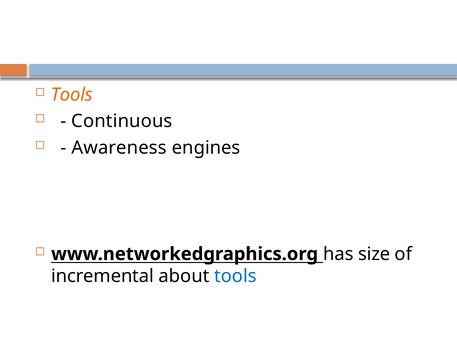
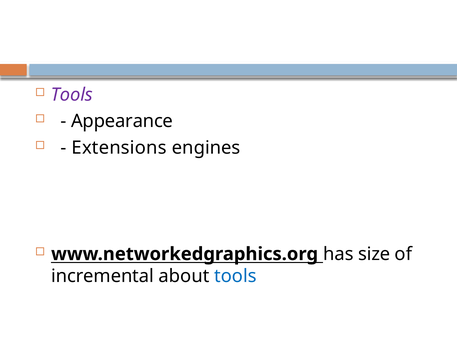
Tools colour: orange -> purple (72, 95)
Continuous: Continuous -> Appearance (122, 121)
Awareness: Awareness -> Extensions (119, 148)
